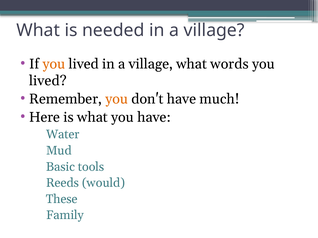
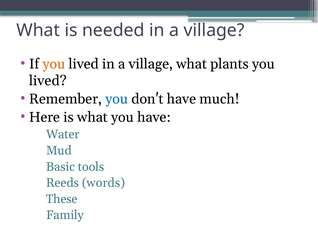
words: words -> plants (230, 64)
you colour: orange -> blue (117, 99)
would: would -> words (103, 183)
